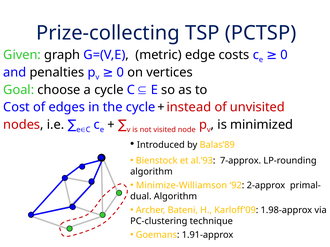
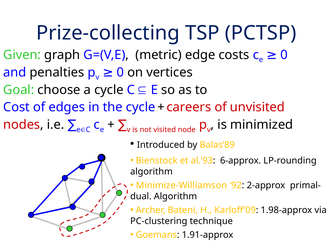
instead: instead -> careers (189, 107)
7-approx: 7-approx -> 6-approx (241, 161)
